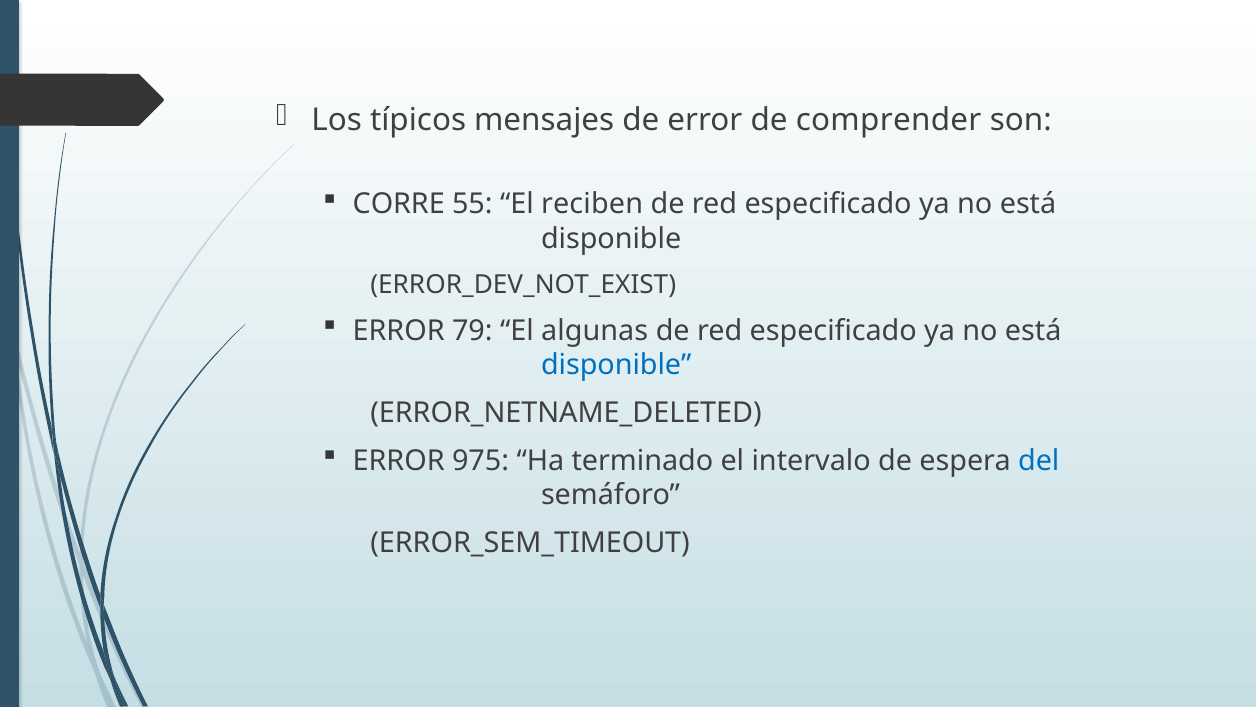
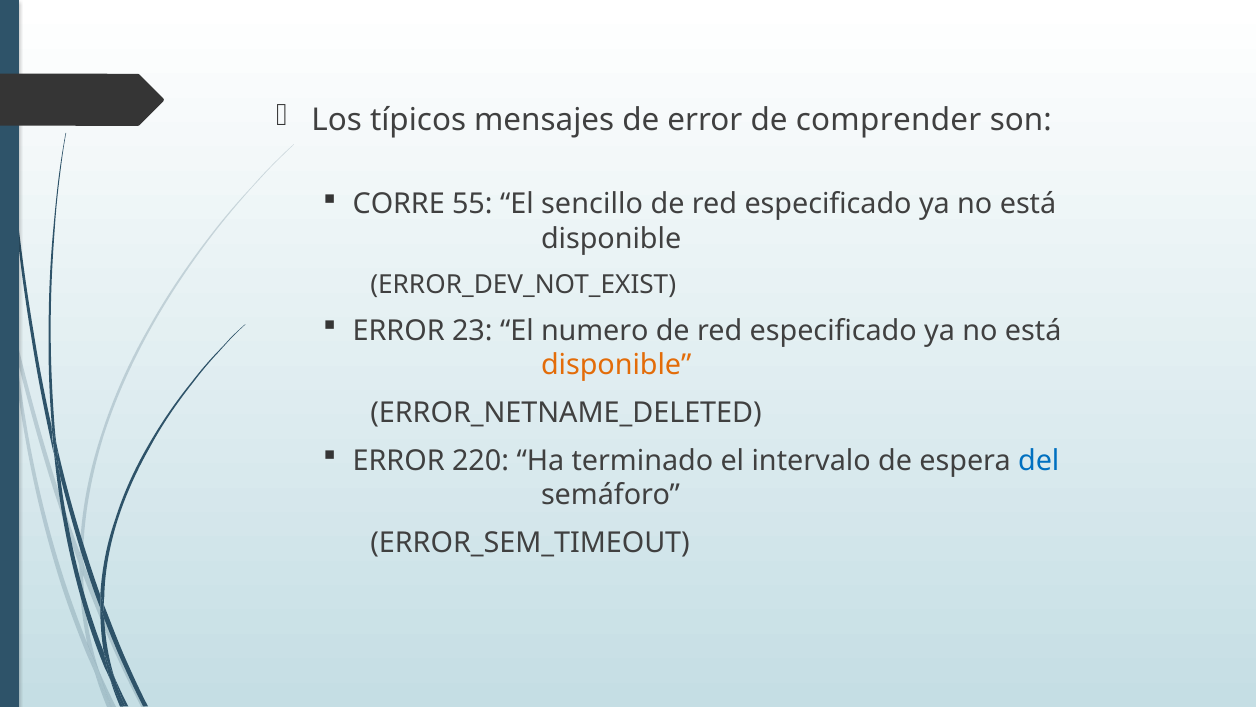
reciben: reciben -> sencillo (592, 204)
79: 79 -> 23 (472, 331)
algunas: algunas -> numero (595, 331)
disponible colour: blue -> orange (616, 365)
975: 975 -> 220 (481, 460)
